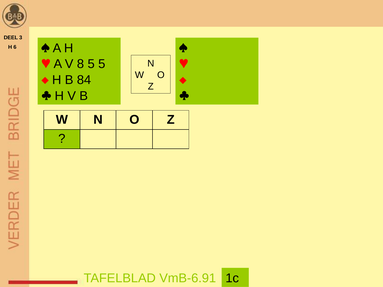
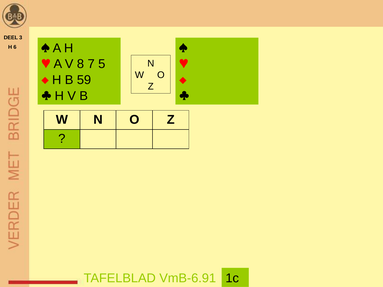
8 5: 5 -> 7 (91, 64)
84: 84 -> 59 (84, 80)
